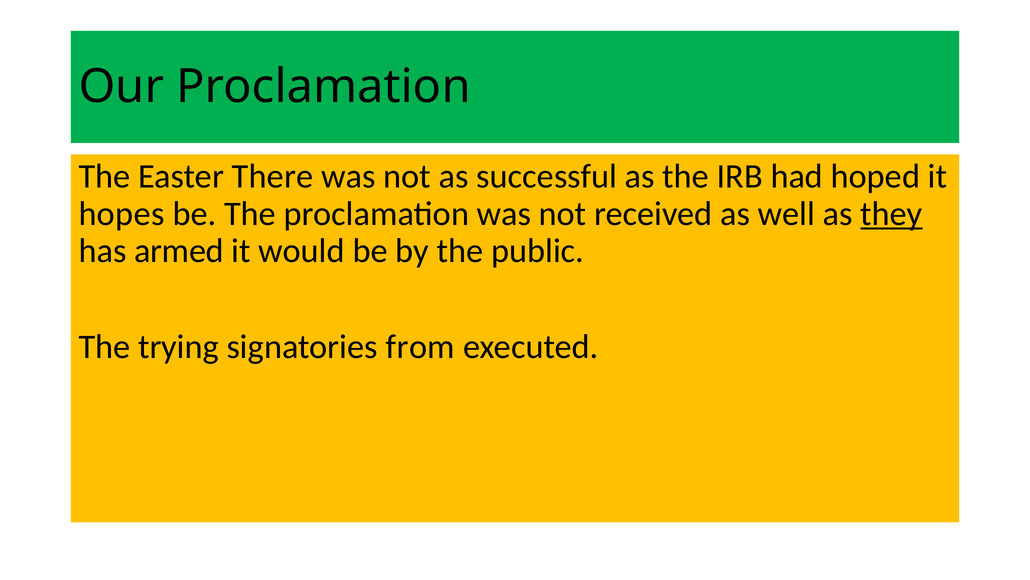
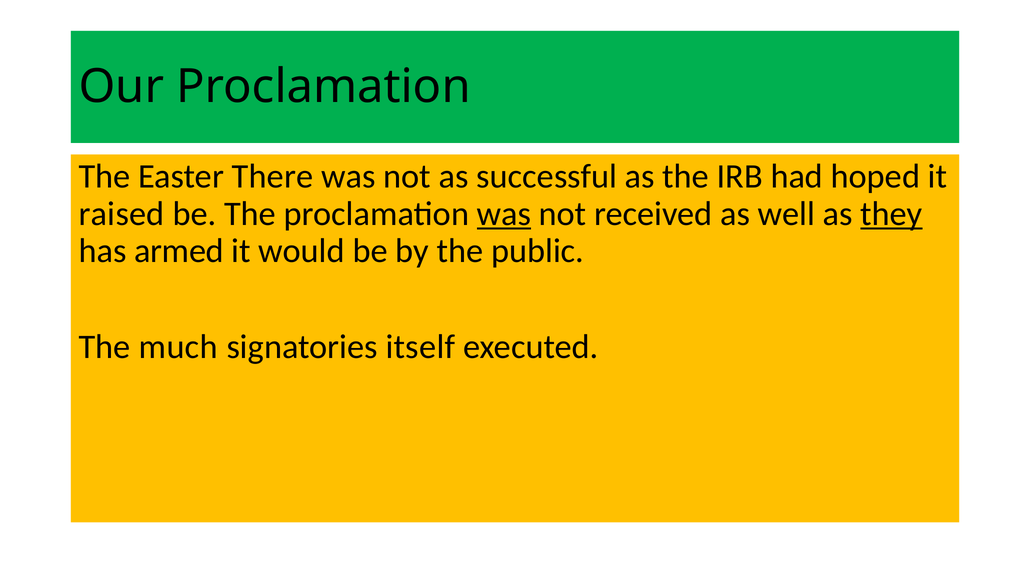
hopes: hopes -> raised (122, 214)
was underline: none -> present (504, 214)
trying: trying -> much (178, 346)
from: from -> itself (420, 346)
